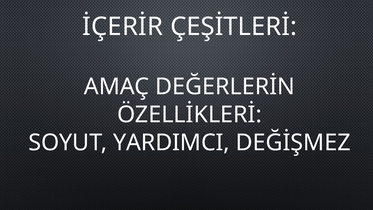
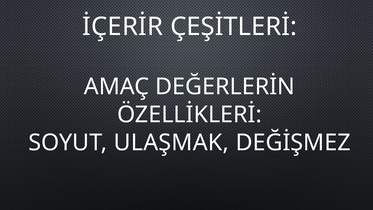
YARDIMCI: YARDIMCI -> ULAŞMAK (171, 143)
